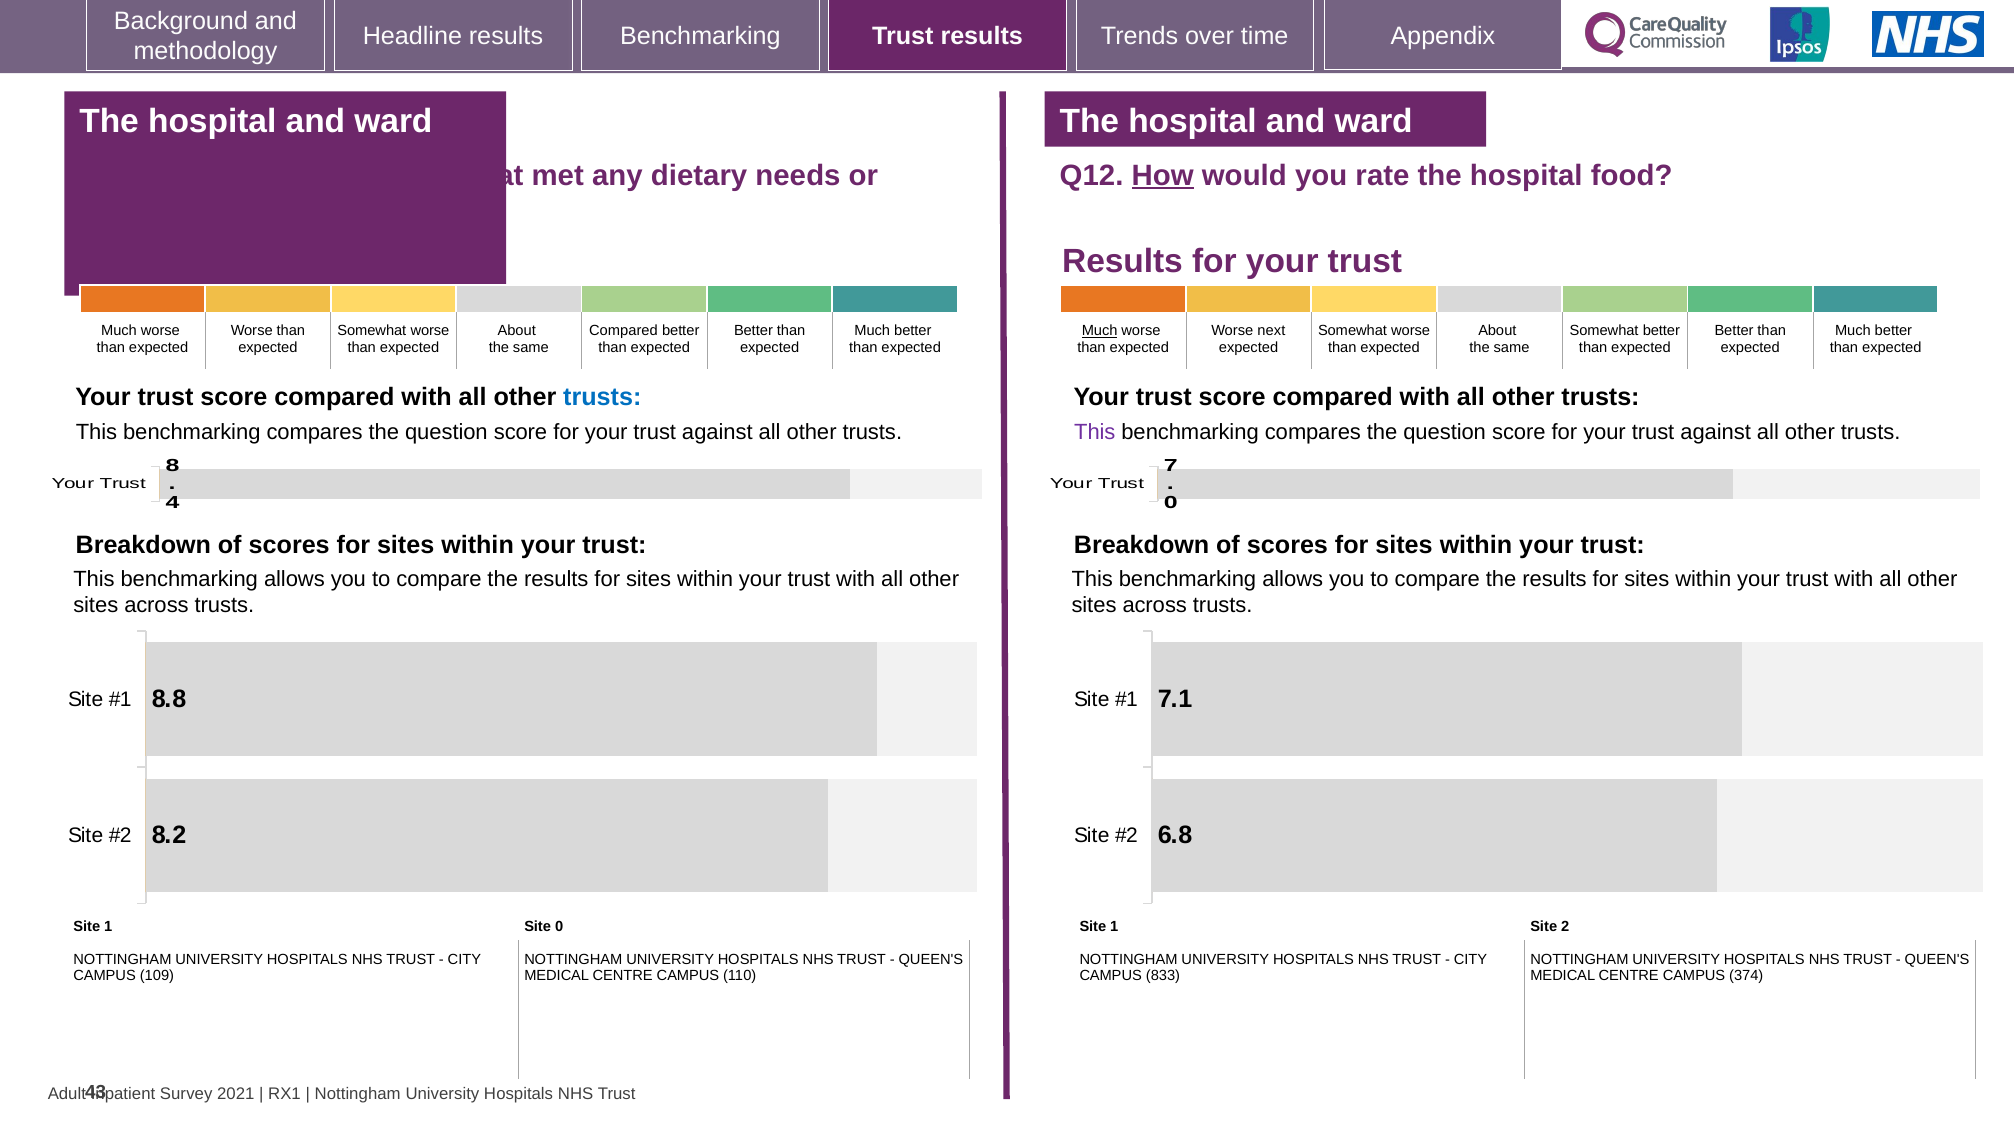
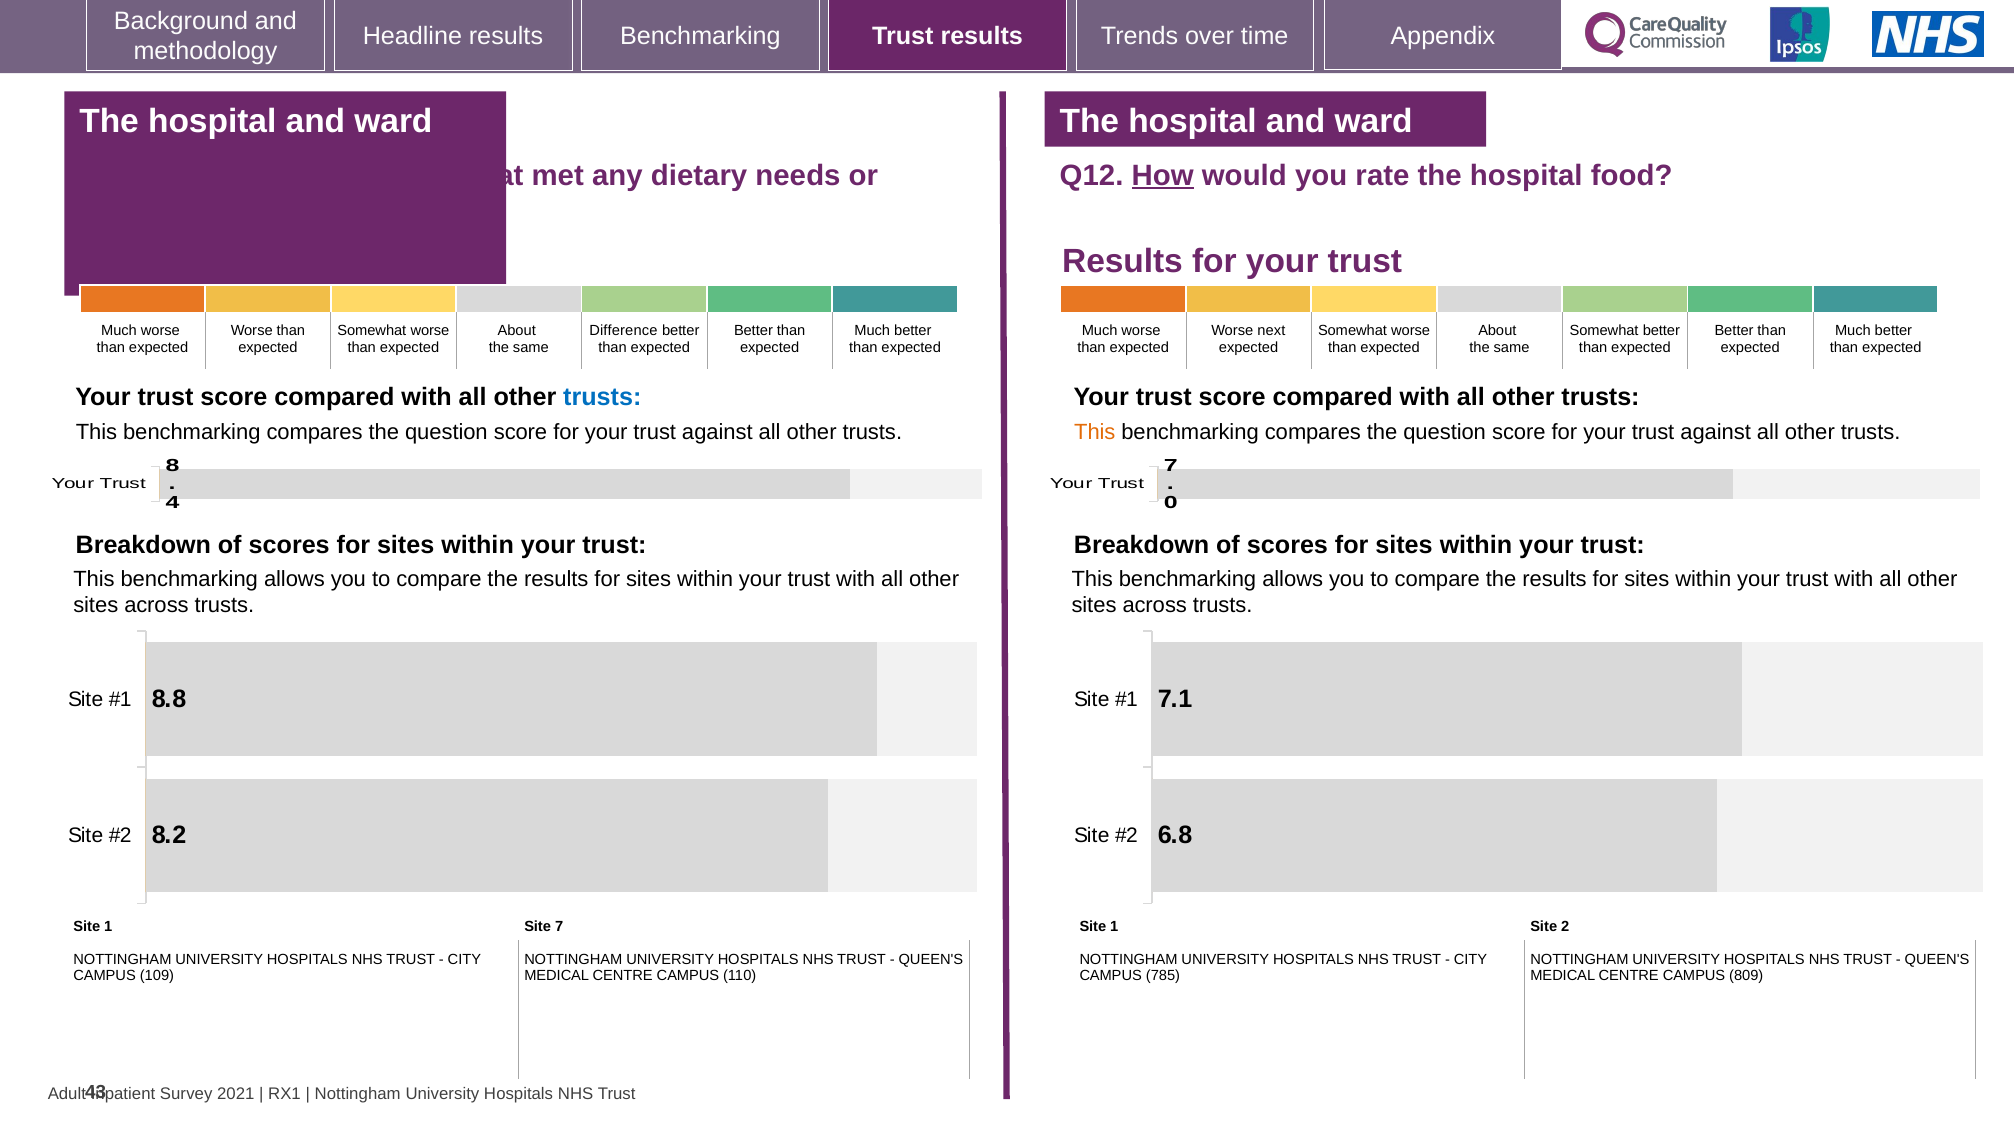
Compared: Compared -> Difference (623, 331)
Much underline: present -> none (1100, 331)
This colour: purple -> orange (1095, 432)
Site 0: 0 -> 7 (559, 926)
833: 833 -> 785 (1163, 975)
374: 374 -> 809 (1746, 975)
